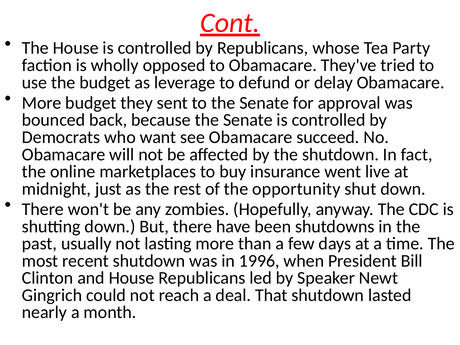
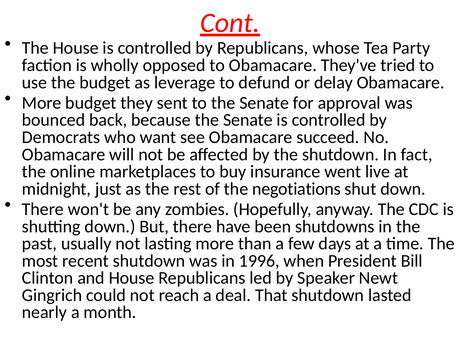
opportunity: opportunity -> negotiations (297, 189)
